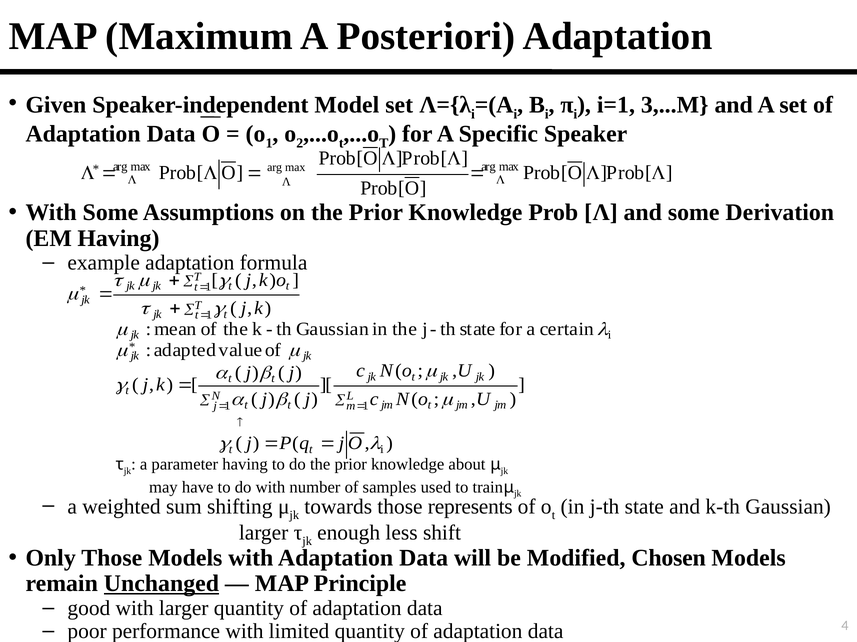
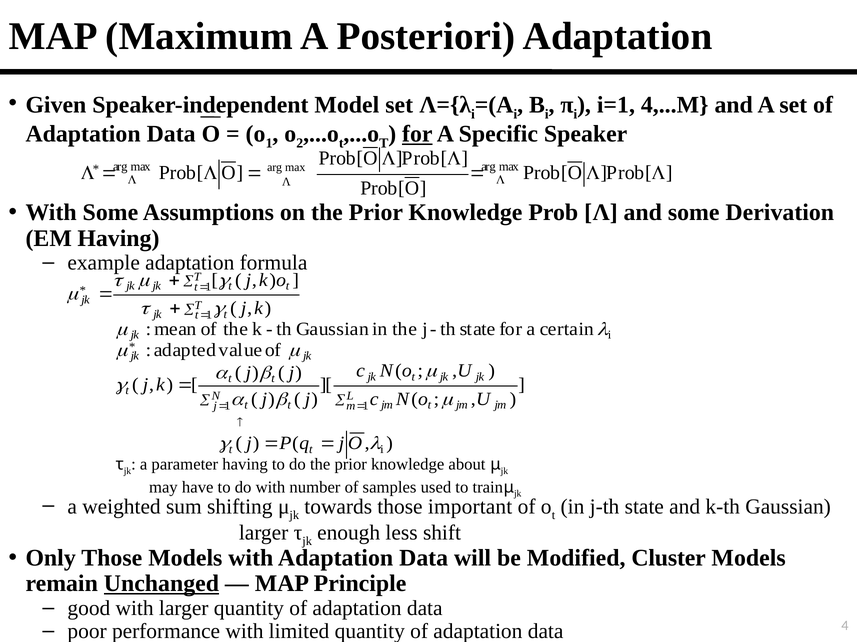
3,...M: 3,...M -> 4,...M (675, 105)
for underline: none -> present (417, 134)
represents: represents -> important (470, 507)
Chosen: Chosen -> Cluster (669, 559)
